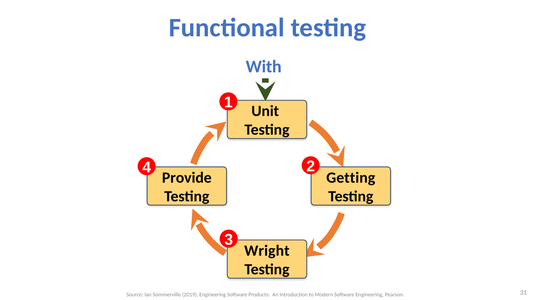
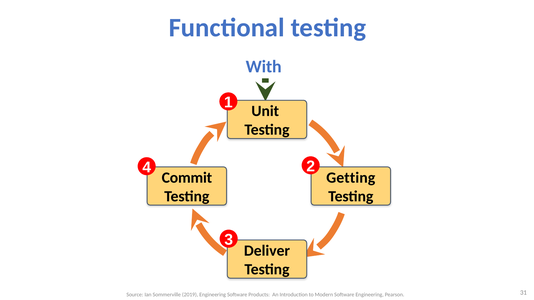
Provide: Provide -> Commit (187, 178)
Wright: Wright -> Deliver (267, 251)
